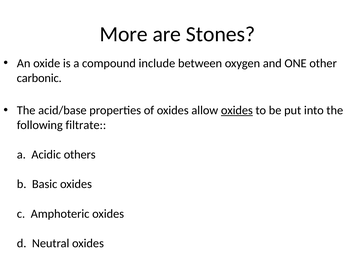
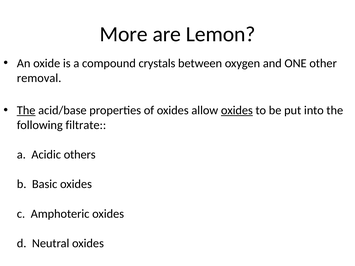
Stones: Stones -> Lemon (221, 34)
include: include -> crystals (157, 63)
carbonic: carbonic -> removal (39, 78)
The underline: none -> present (26, 110)
